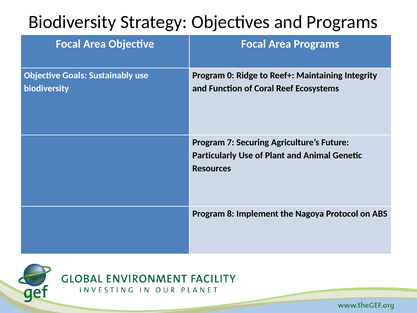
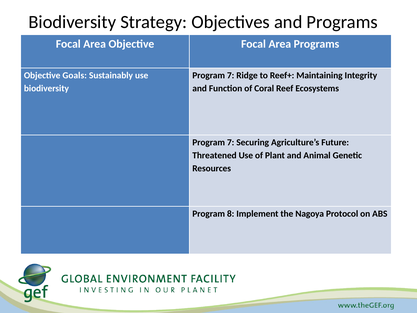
0: 0 -> 7 (231, 75)
Particularly: Particularly -> Threatened (214, 155)
